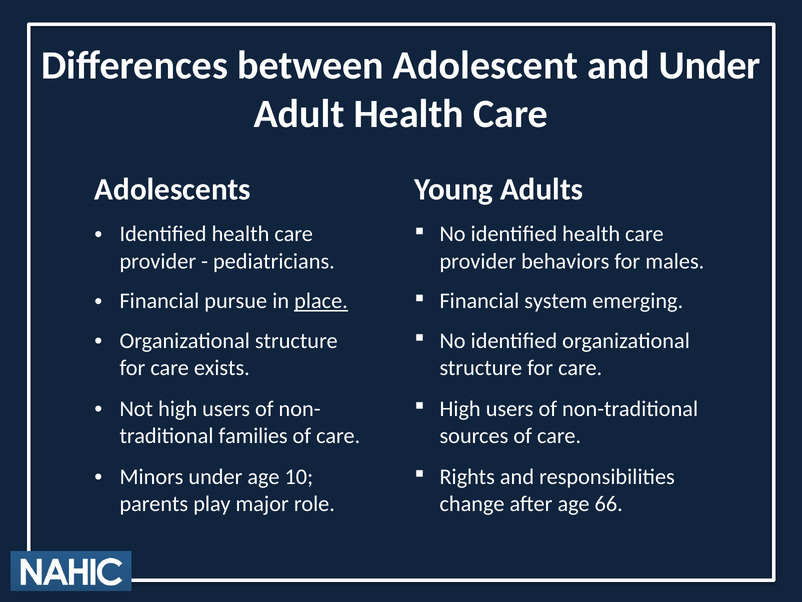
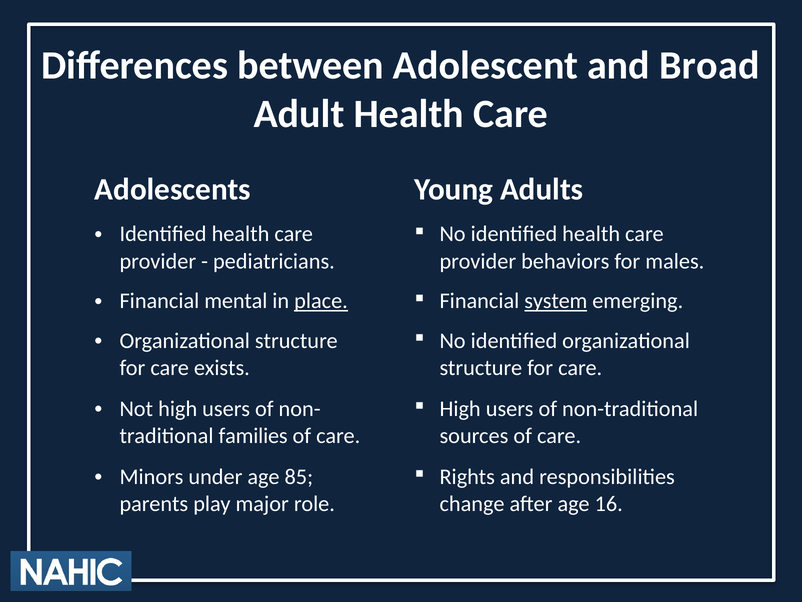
and Under: Under -> Broad (709, 66)
pursue: pursue -> mental (236, 301)
system underline: none -> present (556, 301)
10: 10 -> 85 (299, 476)
66: 66 -> 16 (609, 504)
